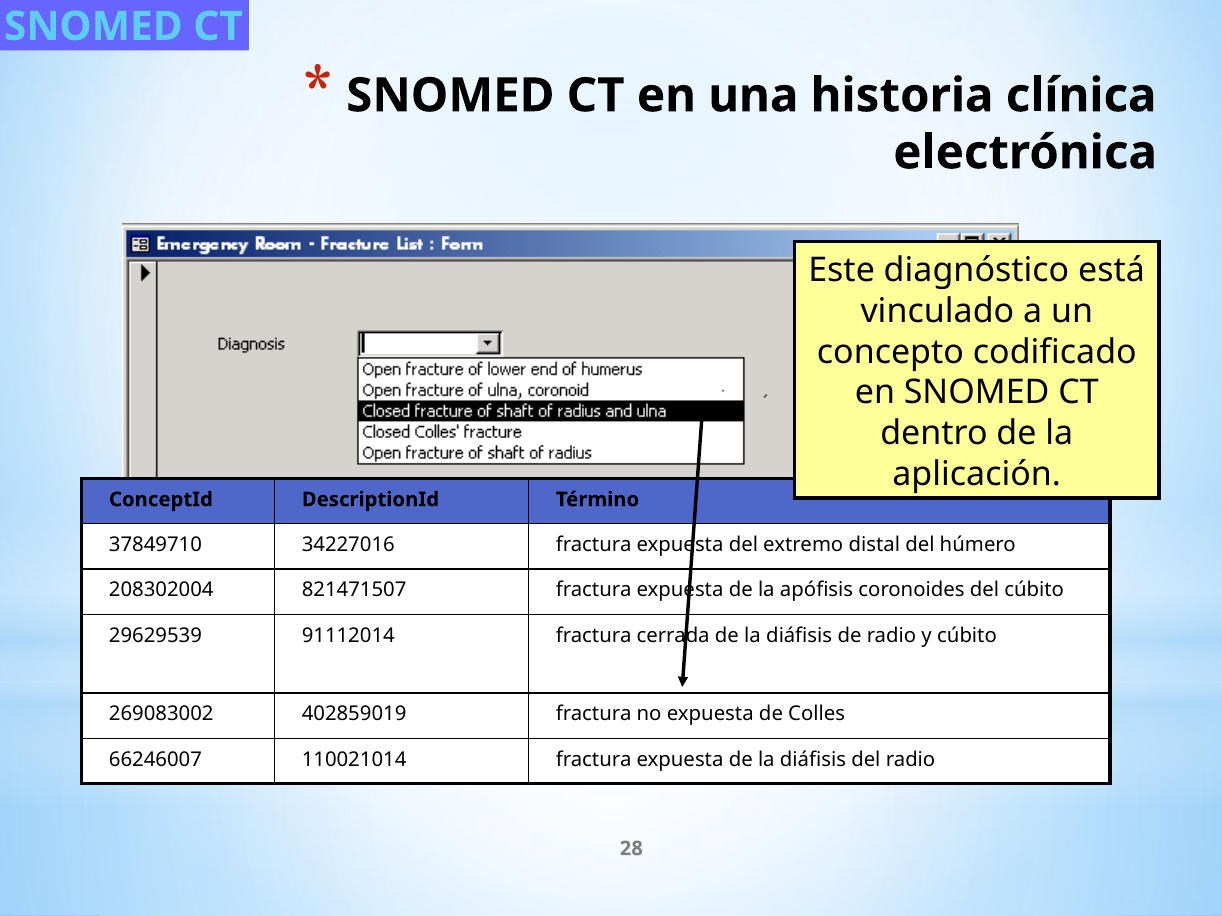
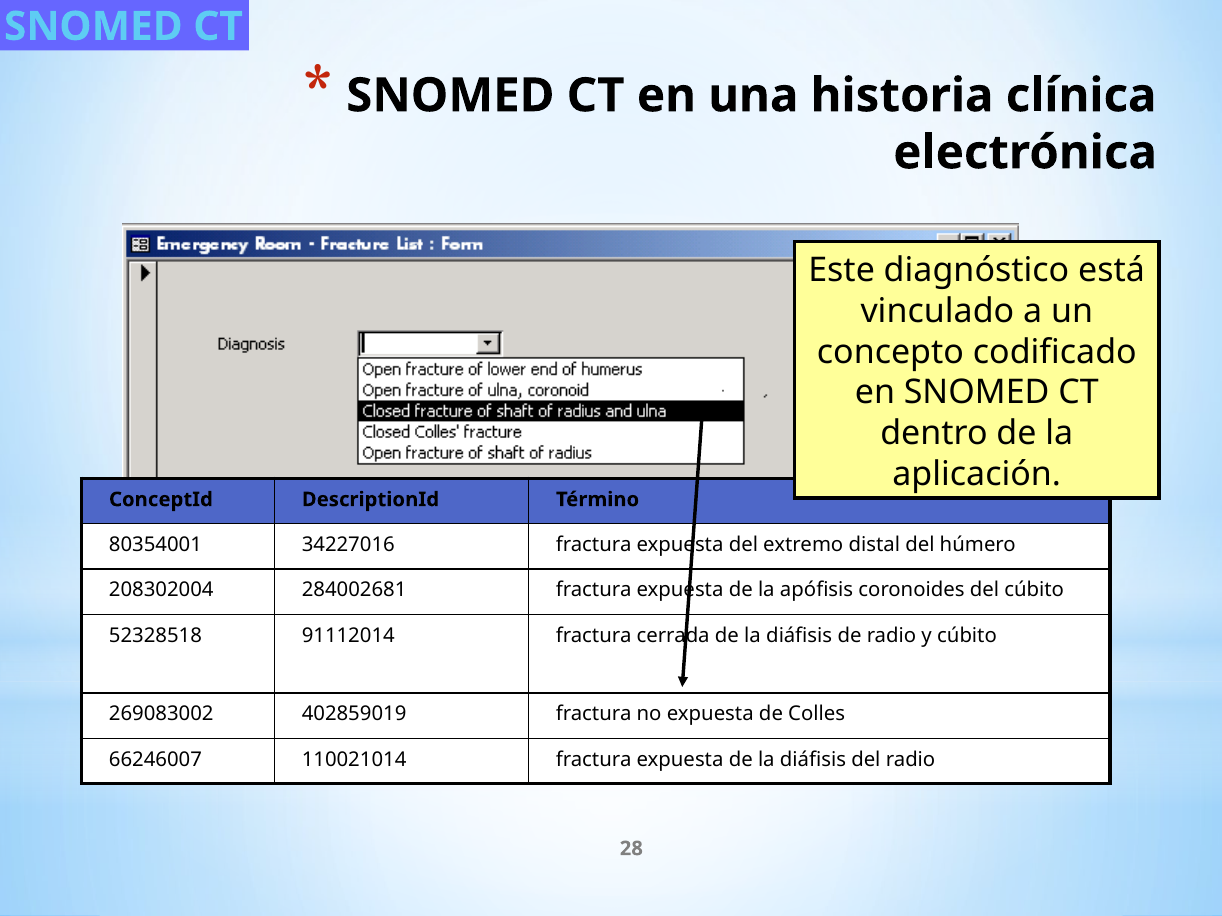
37849710: 37849710 -> 80354001 (155, 545)
821471507: 821471507 -> 284002681 (354, 591)
29629539: 29629539 -> 52328518 (155, 636)
